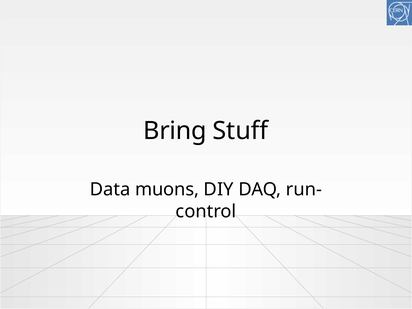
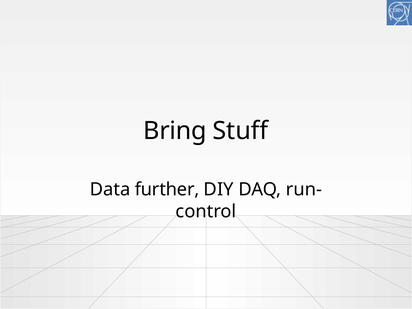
muons: muons -> further (167, 189)
